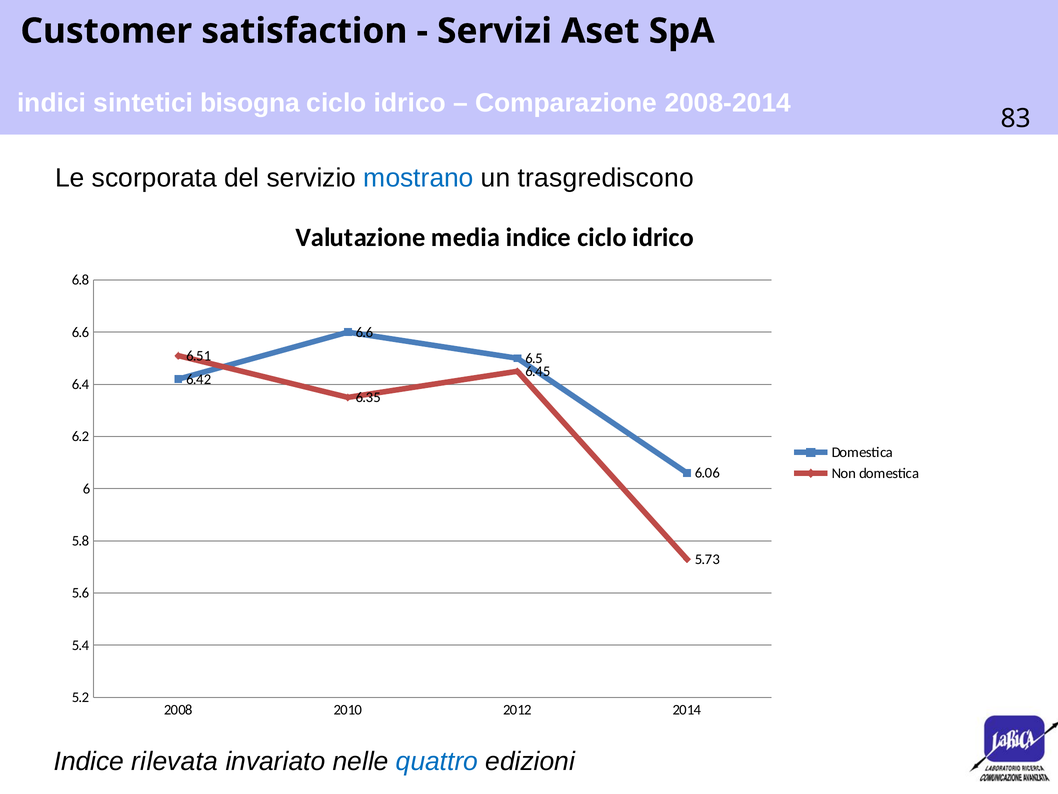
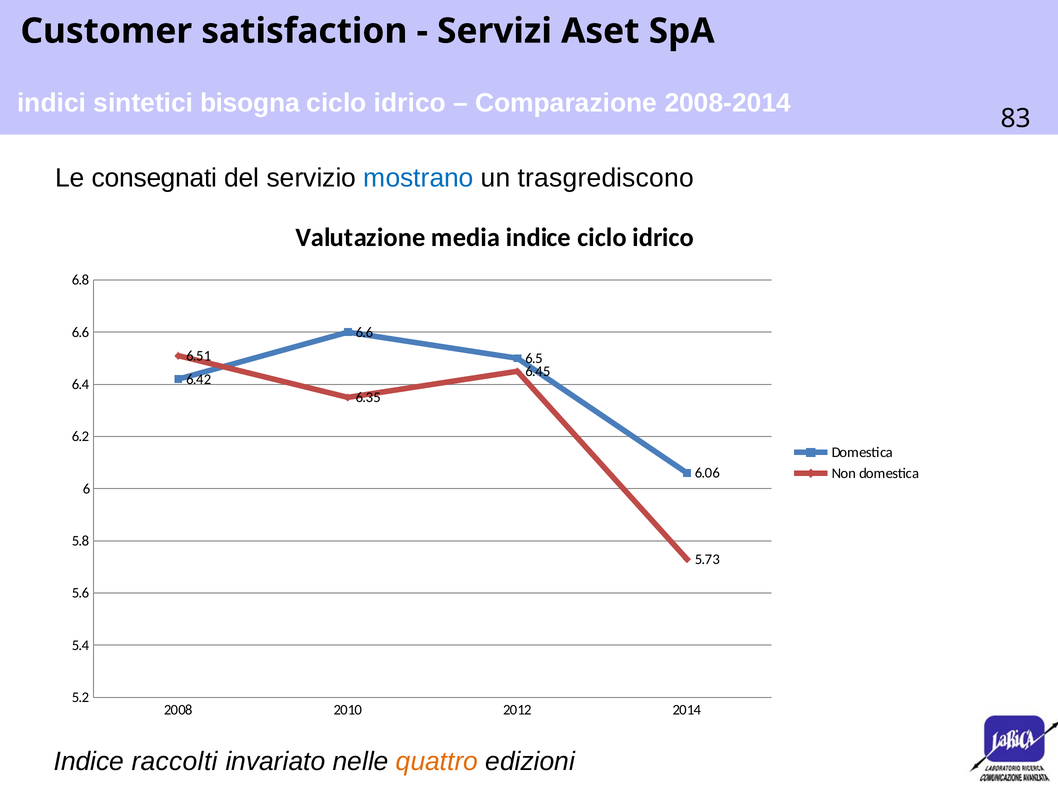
scorporata: scorporata -> consegnati (154, 178)
rilevata: rilevata -> raccolti (175, 761)
quattro colour: blue -> orange (437, 761)
